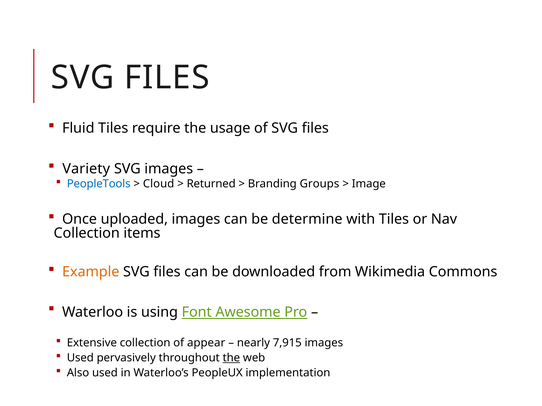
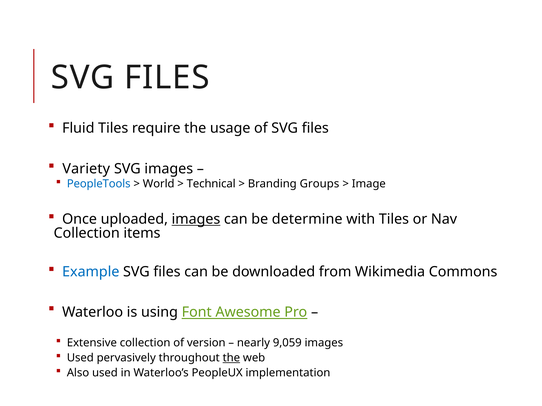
Cloud: Cloud -> World (159, 184)
Returned: Returned -> Technical (211, 184)
images underline: none -> present (196, 219)
Example colour: orange -> blue (91, 272)
appear: appear -> version (206, 343)
7,915: 7,915 -> 9,059 (287, 343)
